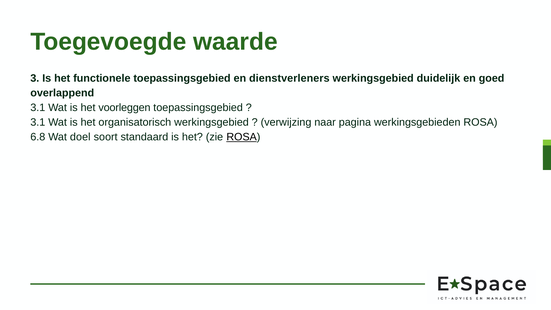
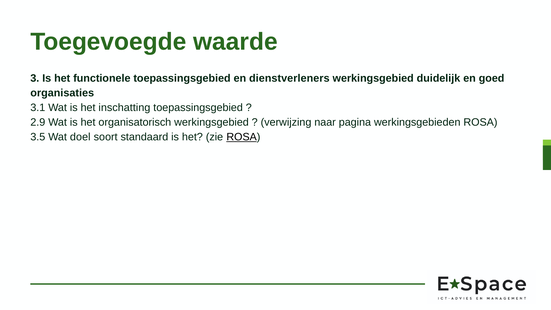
overlappend: overlappend -> organisaties (62, 93)
voorleggen: voorleggen -> inschatting (124, 108)
3.1: 3.1 -> 2.9 (38, 122)
6.8: 6.8 -> 3.5 (38, 137)
